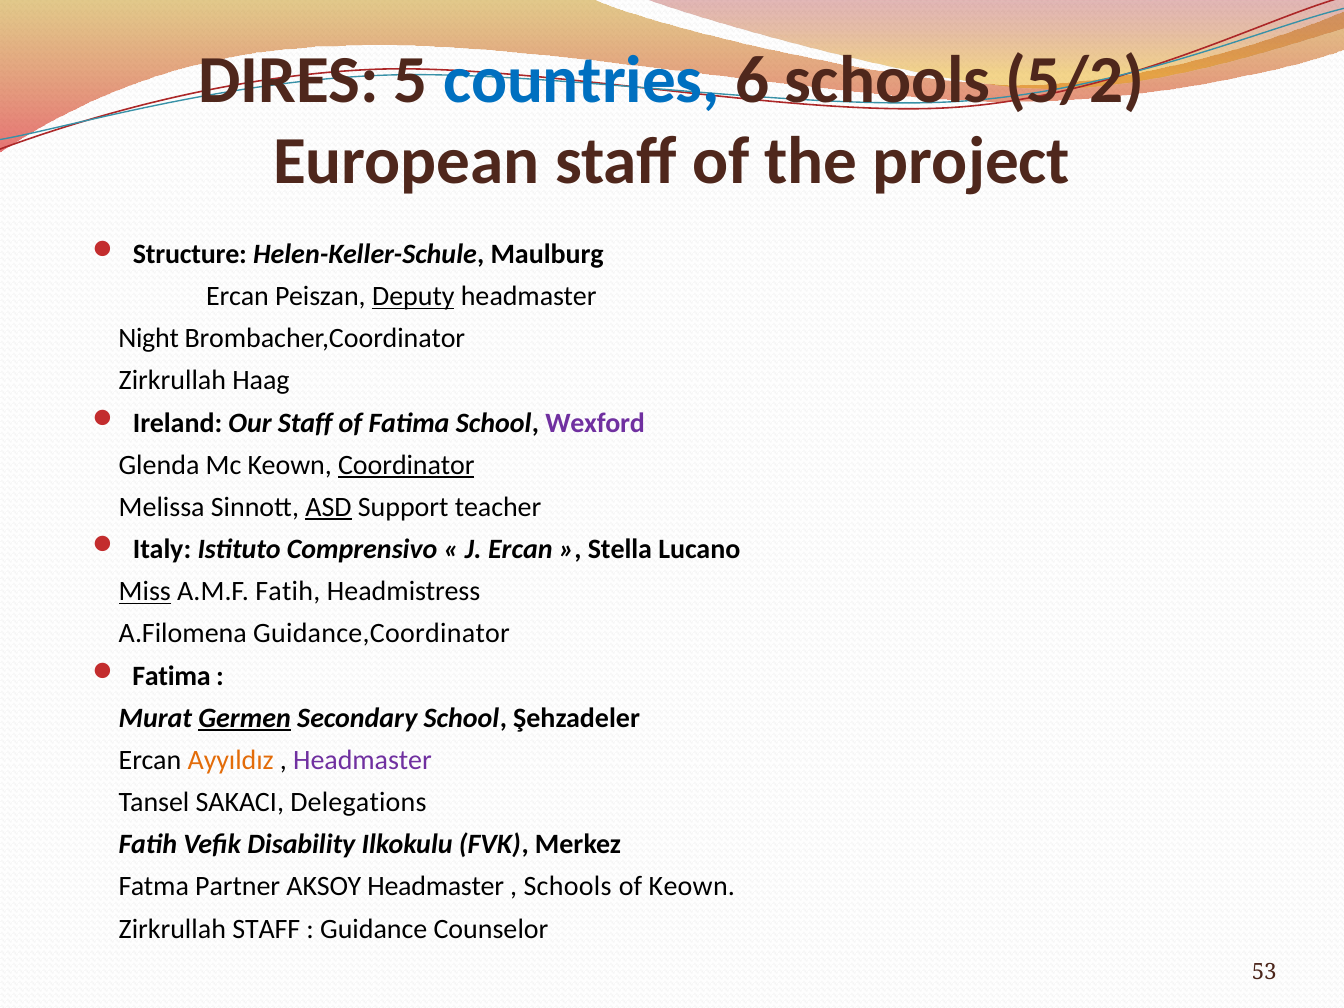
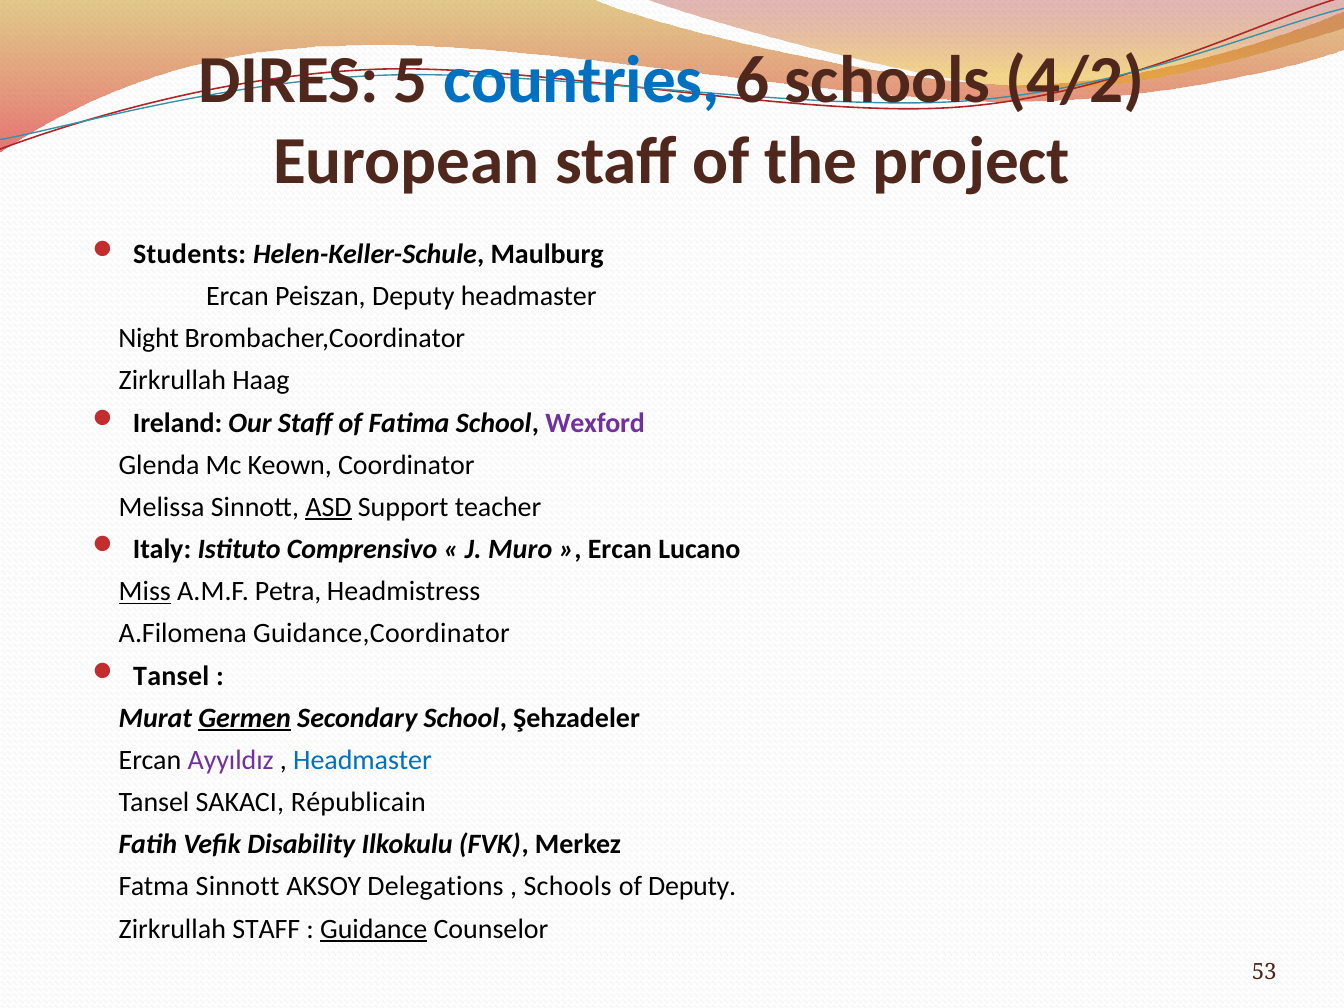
5/2: 5/2 -> 4/2 (1075, 81)
Structure: Structure -> Students (190, 254)
Deputy underline: present -> none (413, 296)
Coordinator underline: present -> none (406, 465)
J Ercan: Ercan -> Muro (520, 549)
Stella: Stella -> Ercan (620, 549)
A.M.F Fatih: Fatih -> Petra (288, 592)
Fatima: Fatima -> Tansel (171, 676)
Ayyıldız colour: orange -> purple (231, 760)
Headmaster colour: purple -> blue (363, 760)
Delegations: Delegations -> Républicain (358, 802)
Fatma Partner: Partner -> Sinnott (238, 887)
AKSOY Headmaster: Headmaster -> Delegations (436, 887)
of Keown: Keown -> Deputy (692, 887)
Guidance underline: none -> present (374, 929)
